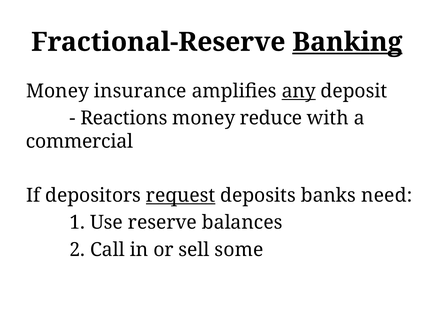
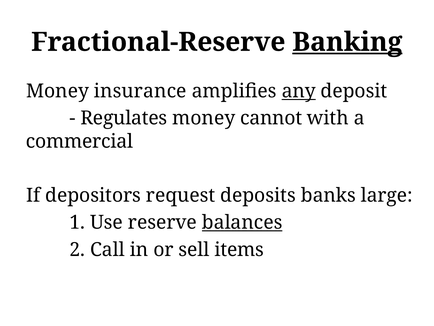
Reactions: Reactions -> Regulates (124, 118)
reduce: reduce -> cannot (271, 118)
request underline: present -> none (181, 195)
need: need -> large (387, 195)
balances underline: none -> present (242, 222)
some: some -> items (239, 249)
